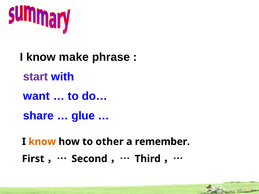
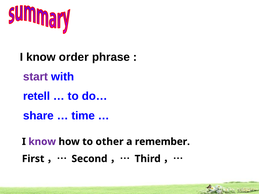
make: make -> order (74, 57)
want: want -> retell (37, 96)
glue: glue -> time (83, 116)
know colour: orange -> purple (42, 142)
